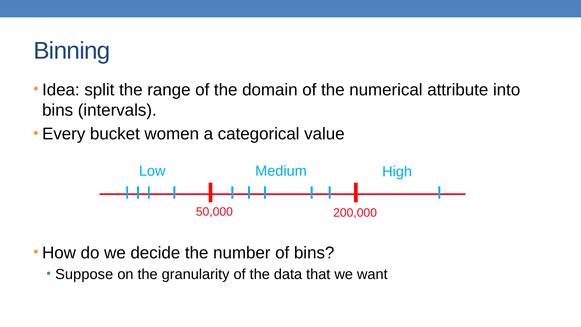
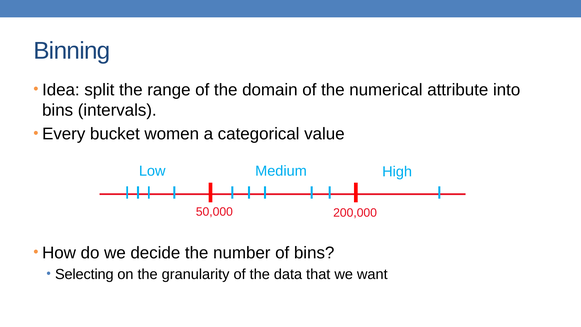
Suppose: Suppose -> Selecting (84, 274)
